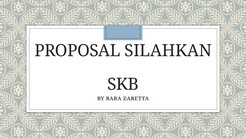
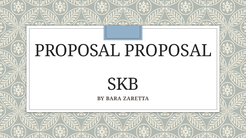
PROPOSAL SILAHKAN: SILAHKAN -> PROPOSAL (168, 51)
